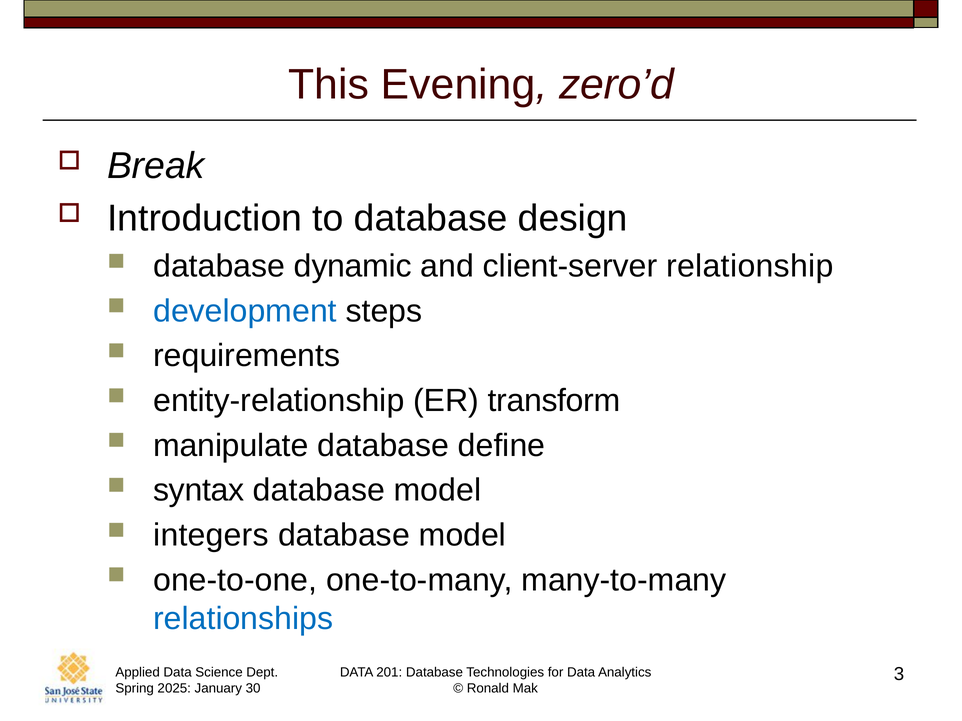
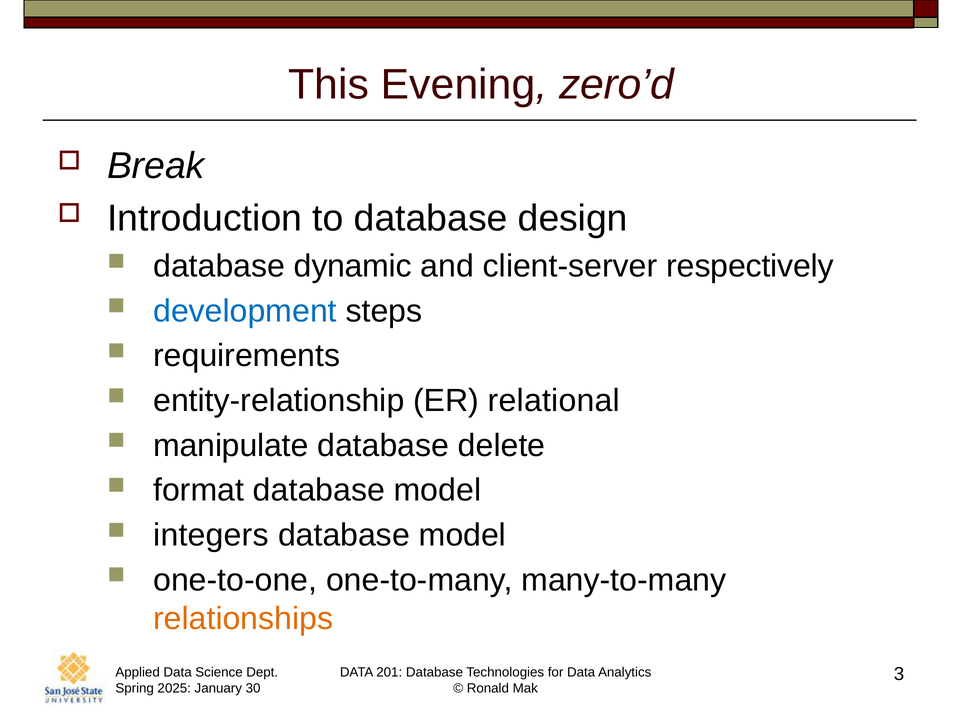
relationship: relationship -> respectively (750, 266)
transform: transform -> relational (554, 401)
define: define -> delete (502, 446)
syntax: syntax -> format (199, 491)
relationships colour: blue -> orange (243, 619)
